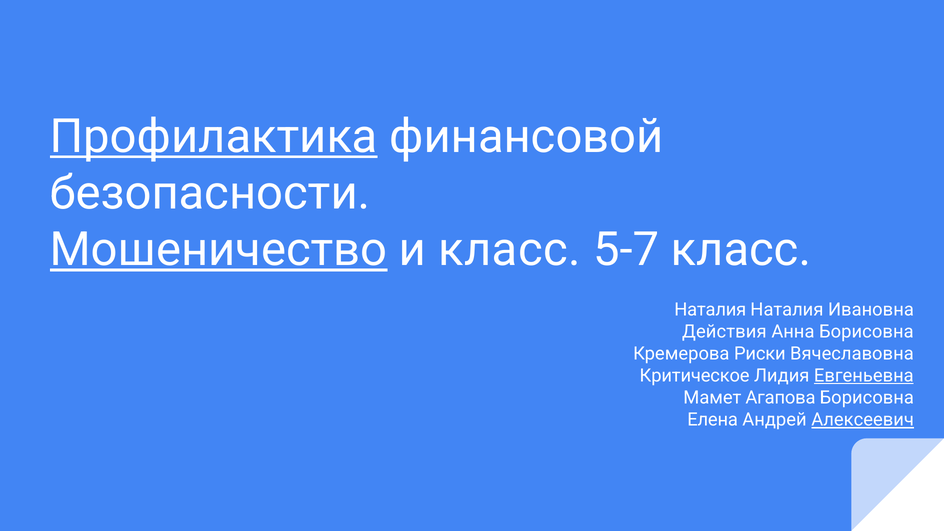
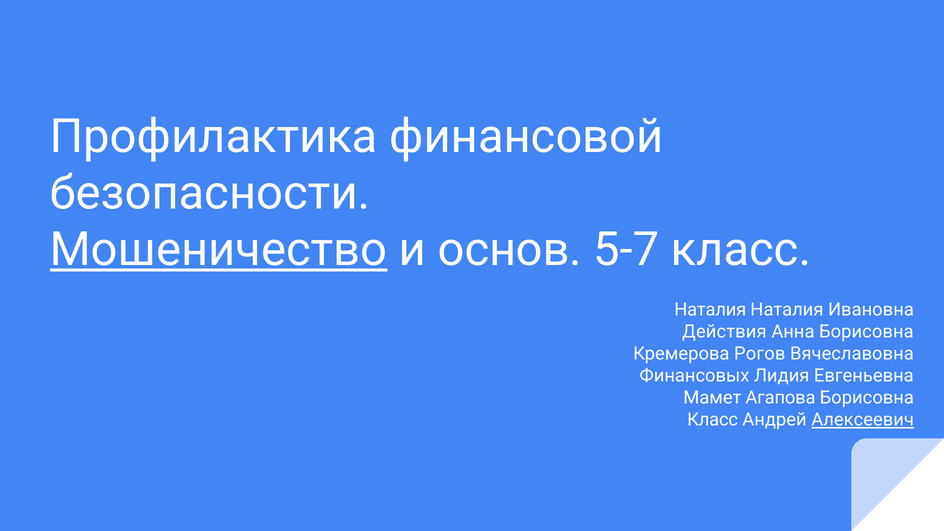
Профилактика underline: present -> none (214, 136)
и класс: класс -> основ (510, 250)
Риски: Риски -> Рогов (760, 354)
Критическое: Критическое -> Финансовых (695, 376)
Евгеньевна underline: present -> none (864, 376)
Елена: Елена -> Класс (713, 420)
